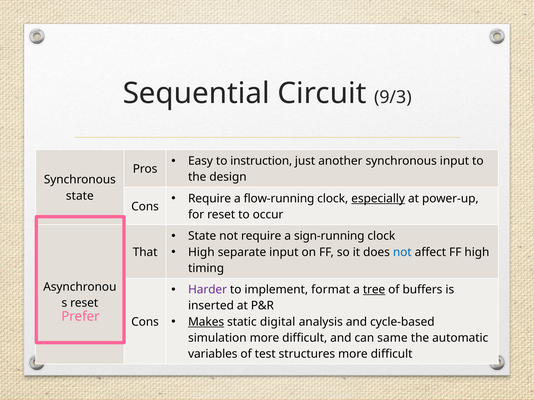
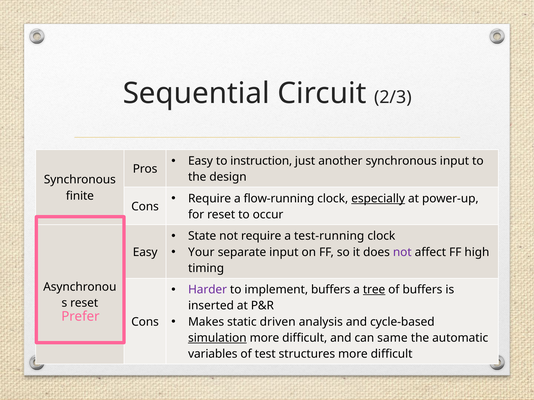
9/3: 9/3 -> 2/3 (393, 97)
state: state -> finite (80, 196)
sign-running: sign-running -> test-running (329, 236)
High: High -> Your (201, 252)
not colour: blue -> purple (402, 252)
That: That -> Easy (145, 252)
implement format: format -> buffers (331, 290)
Makes underline: present -> none (206, 322)
digital: digital -> driven (278, 322)
simulation underline: none -> present (217, 338)
